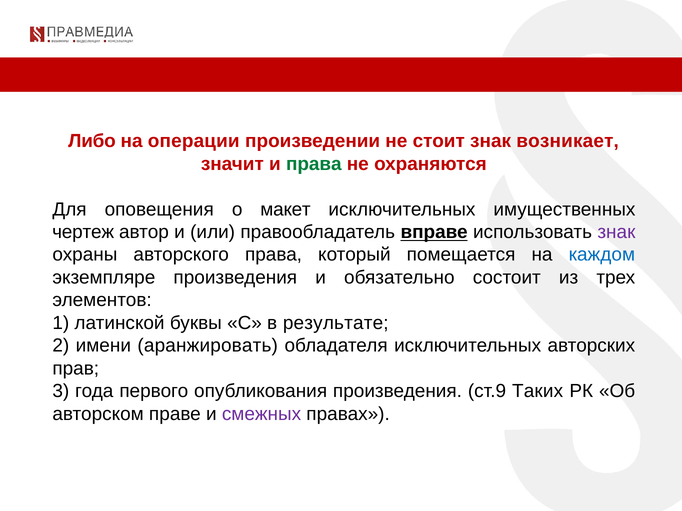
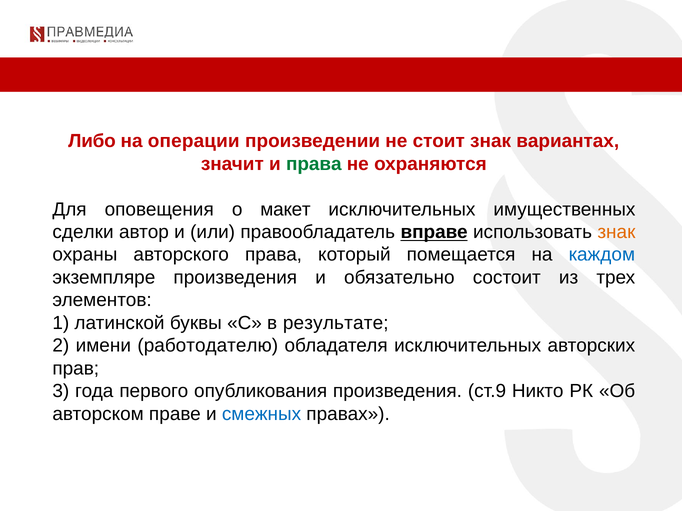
возникает: возникает -> вариантах (568, 141)
чертеж: чертеж -> сделки (83, 232)
знак colour: purple -> orange (616, 232)
аранжировать: аранжировать -> работодателю (208, 346)
Таких: Таких -> Никто (538, 391)
смежных colour: purple -> blue (262, 414)
